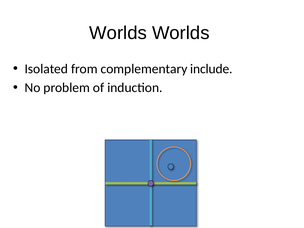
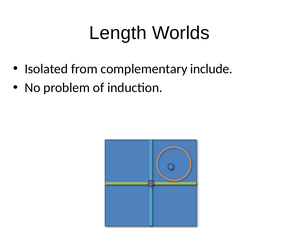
Worlds: Worlds -> Length (118, 33)
